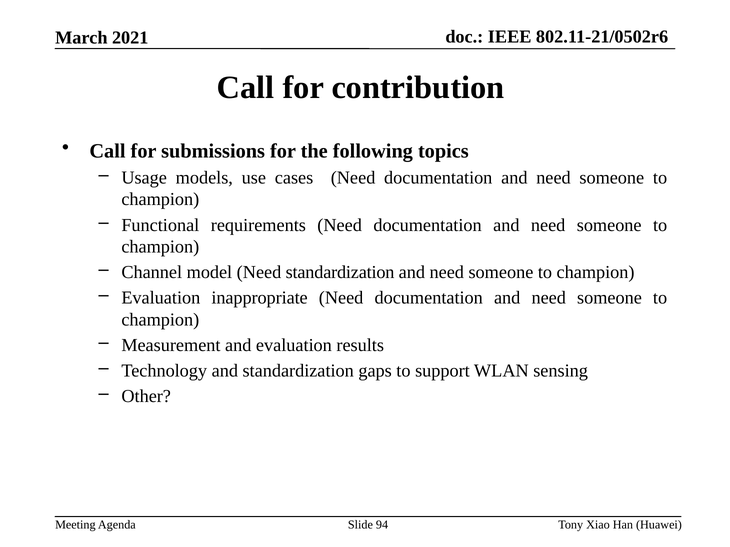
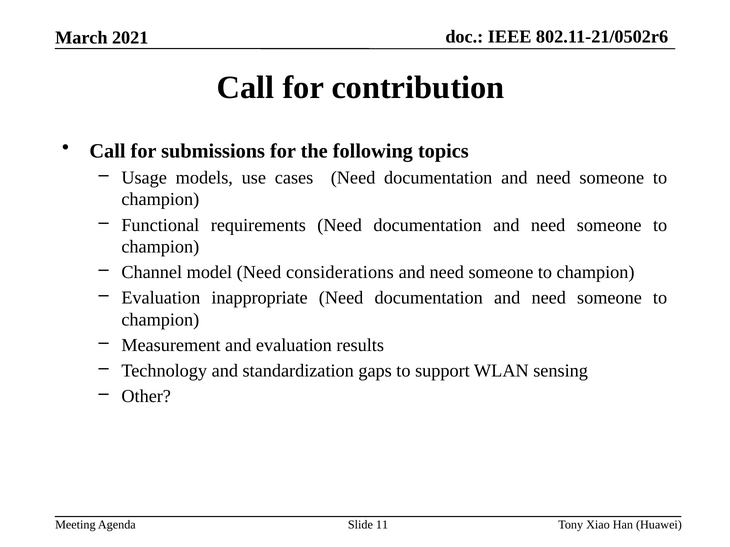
Need standardization: standardization -> considerations (340, 273)
94: 94 -> 11 (382, 525)
